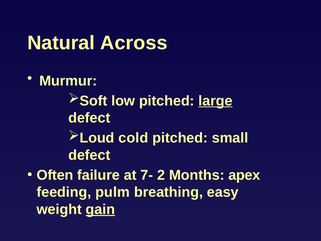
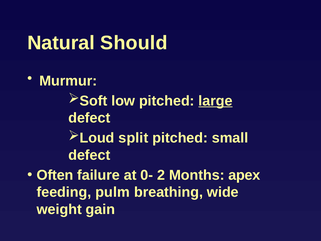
Across: Across -> Should (134, 43)
cold: cold -> split (133, 138)
7-: 7- -> 0- (147, 175)
easy: easy -> wide (223, 192)
gain underline: present -> none (100, 209)
